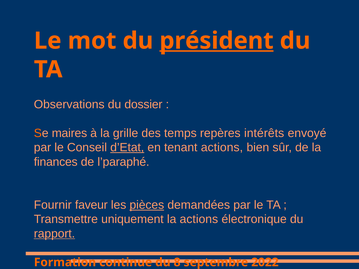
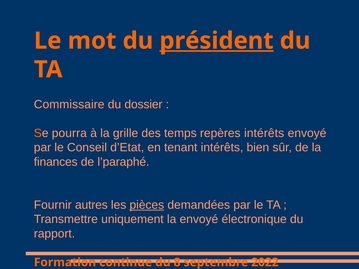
Observations: Observations -> Commissaire (69, 105)
maires: maires -> pourra (69, 133)
d’Etat underline: present -> none (127, 148)
tenant actions: actions -> intérêts (222, 148)
faveur: faveur -> autres (91, 205)
la actions: actions -> envoyé (199, 219)
rapport underline: present -> none (54, 234)
